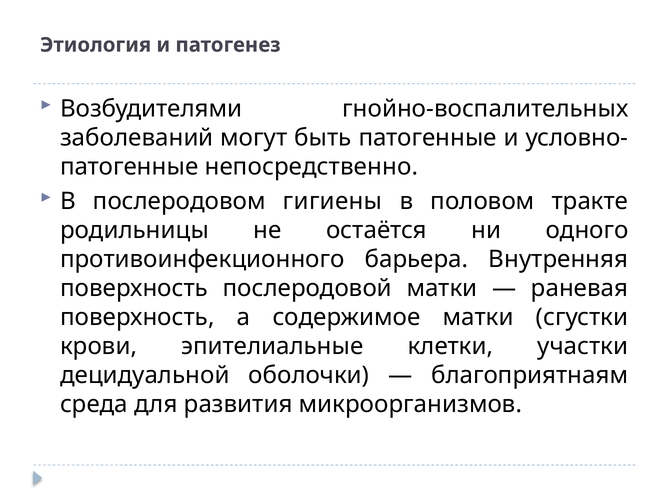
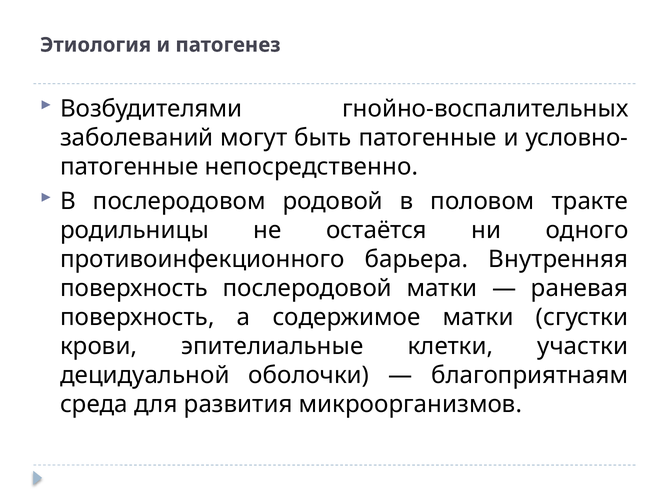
гигиены: гигиены -> родовой (333, 201)
